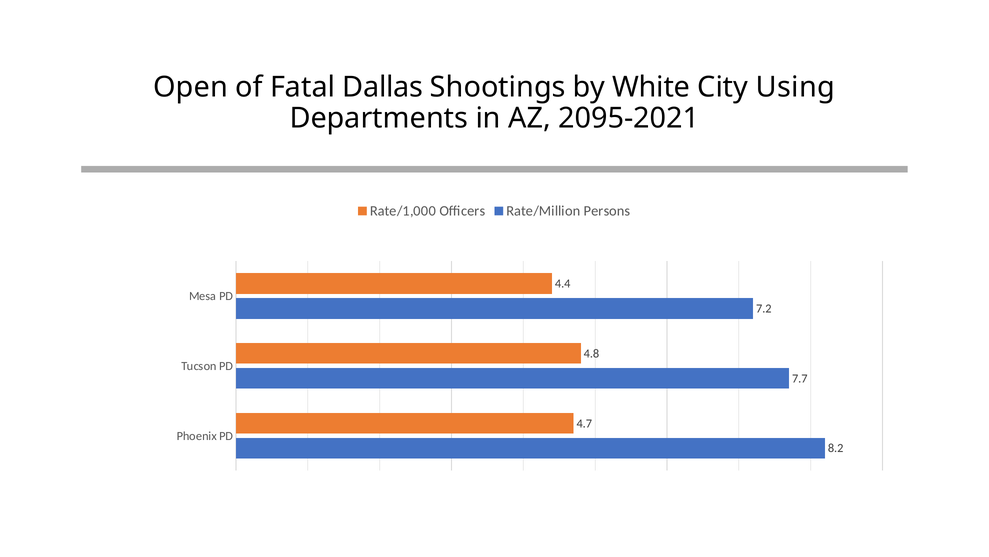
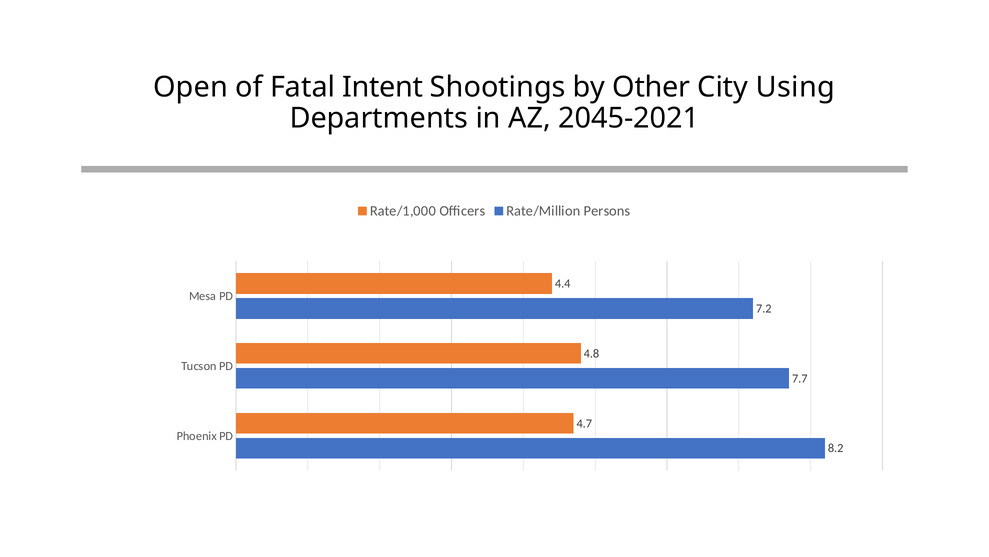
Dallas: Dallas -> Intent (383, 87)
White: White -> Other (651, 87)
2095-2021: 2095-2021 -> 2045-2021 (629, 118)
